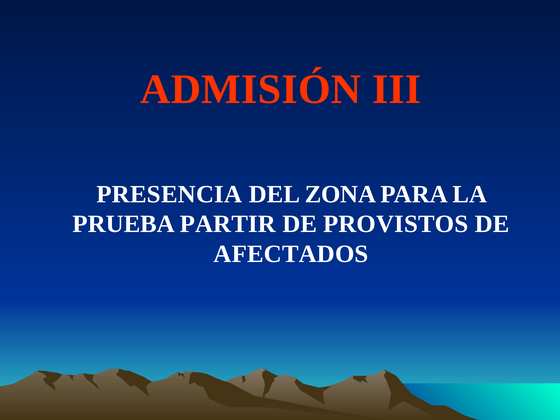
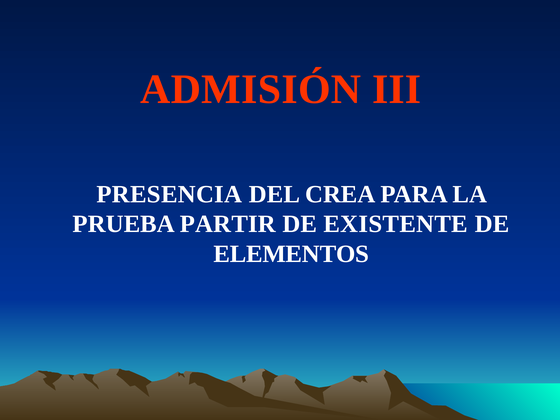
ZONA: ZONA -> CREA (340, 194)
PROVISTOS: PROVISTOS -> EXISTENTE (396, 224)
AFECTADOS: AFECTADOS -> ELEMENTOS (291, 254)
